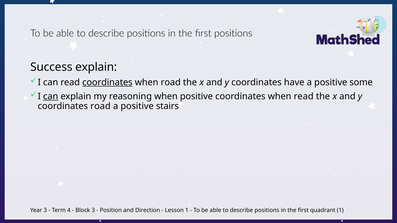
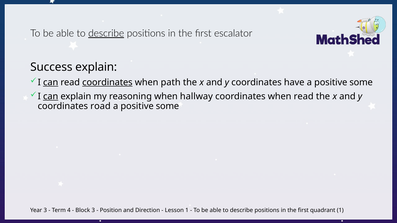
describe underline: none -> present (106, 33)
first positions: positions -> escalator (233, 33)
can underline: none -> present (51, 82)
when road: road -> path (171, 82)
when positive: positive -> hallway (196, 96)
stairs: stairs -> some (167, 106)
